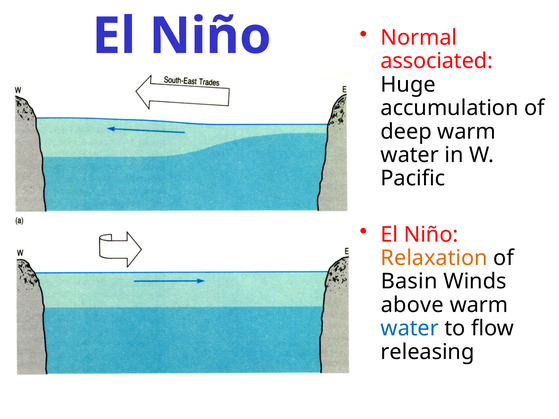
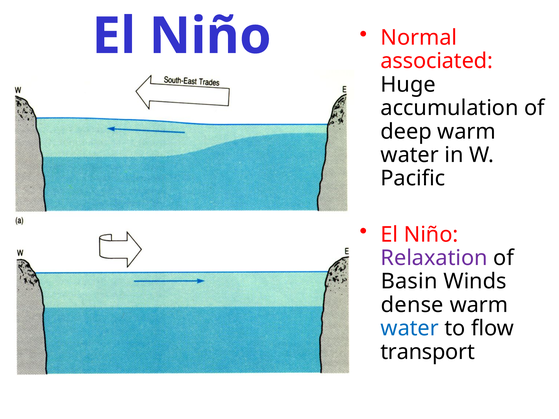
Relaxation colour: orange -> purple (434, 258)
above: above -> dense (412, 305)
releasing: releasing -> transport (428, 352)
